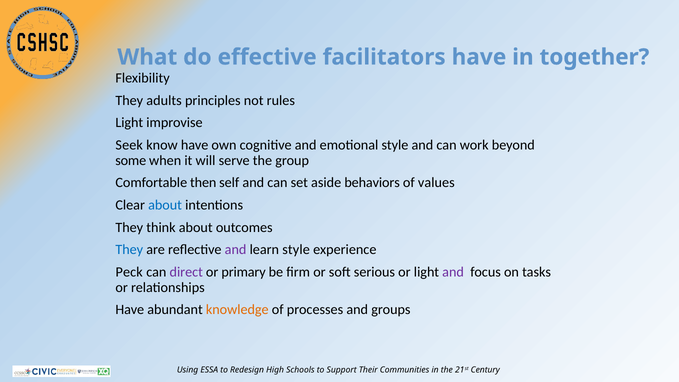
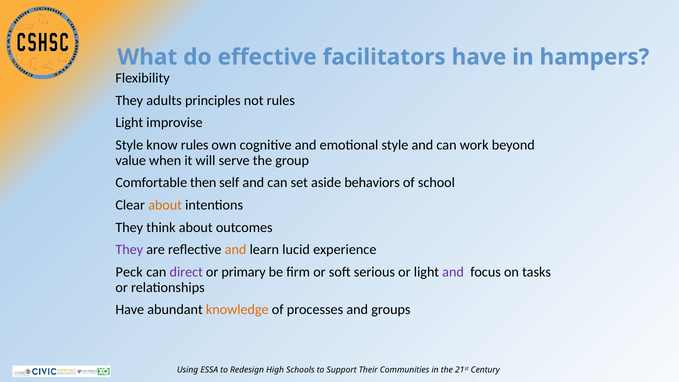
together: together -> hampers (594, 57)
Seek: Seek -> Style (129, 145)
know have: have -> rules (195, 145)
some: some -> value (131, 160)
values: values -> school (436, 183)
about colour: blue -> orange (165, 205)
They colour: blue -> purple (129, 250)
and colour: purple -> orange (236, 250)
learn style: style -> lucid (296, 250)
